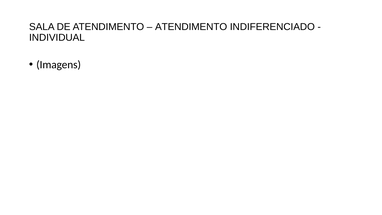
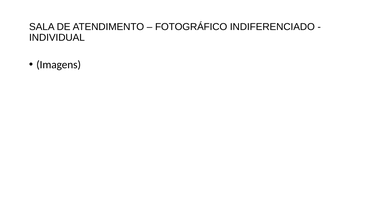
ATENDIMENTO: ATENDIMENTO -> FOTOGRÁFICO (191, 27)
